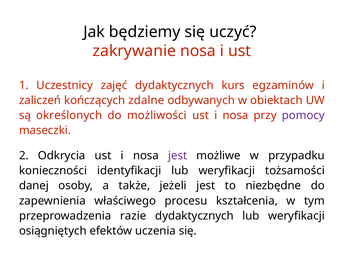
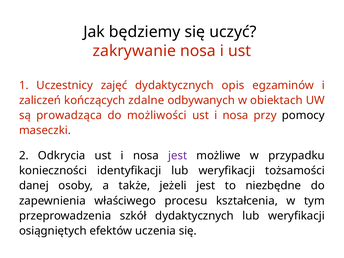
kurs: kurs -> opis (233, 85)
określonych: określonych -> prowadząca (69, 115)
pomocy colour: purple -> black (303, 115)
razie: razie -> szkół (133, 216)
